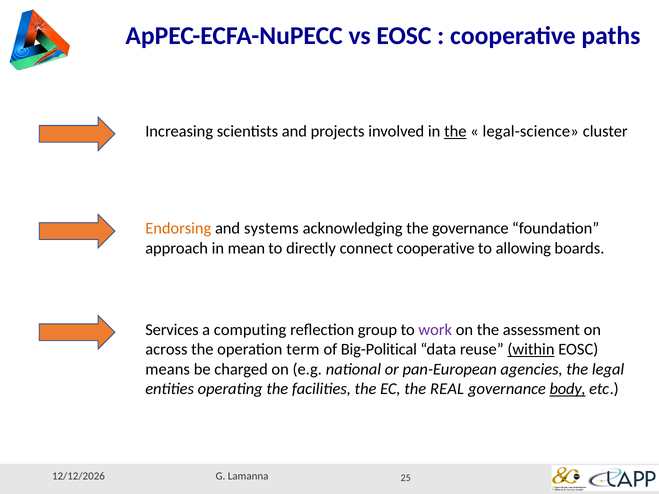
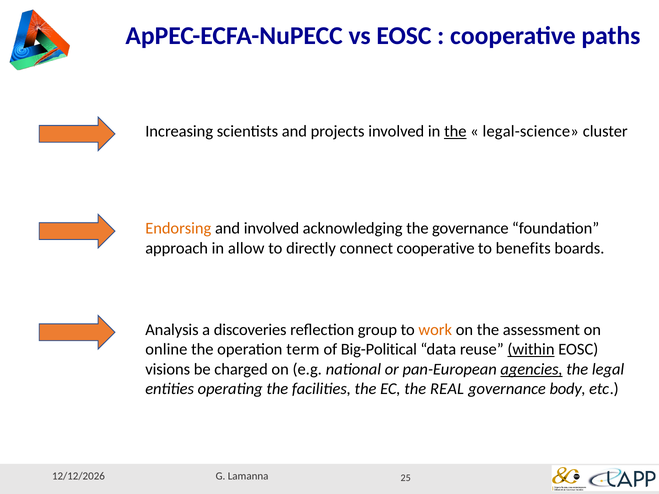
and systems: systems -> involved (272, 229)
mean: mean -> allow (246, 248)
allowing: allowing -> benefits (523, 248)
Services: Services -> Analysis (172, 330)
computing: computing -> discoveries (250, 330)
work colour: purple -> orange (435, 330)
across: across -> online (166, 350)
means: means -> visions (168, 369)
agencies underline: none -> present (532, 369)
body underline: present -> none (568, 389)
